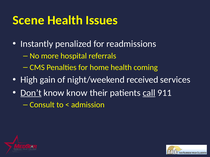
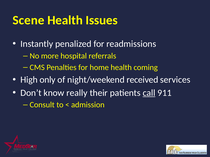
gain: gain -> only (48, 80)
Don’t underline: present -> none (31, 93)
know know: know -> really (77, 93)
